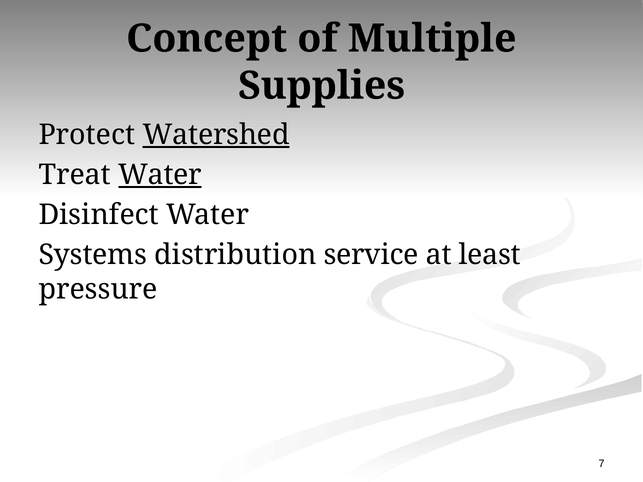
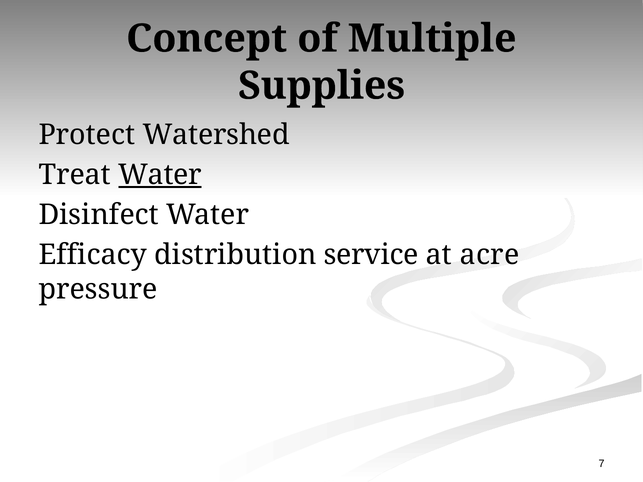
Watershed underline: present -> none (216, 135)
Systems: Systems -> Efficacy (93, 255)
least: least -> acre (490, 255)
